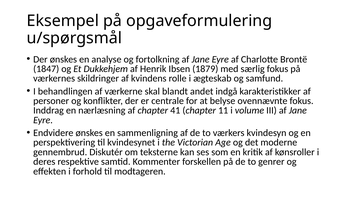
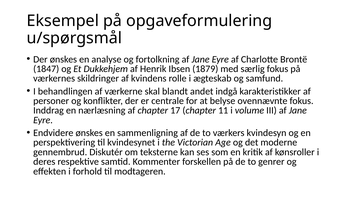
41: 41 -> 17 (175, 110)
